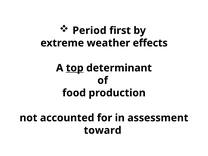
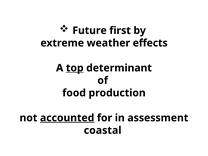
Period: Period -> Future (90, 31)
accounted underline: none -> present (67, 118)
toward: toward -> coastal (103, 130)
